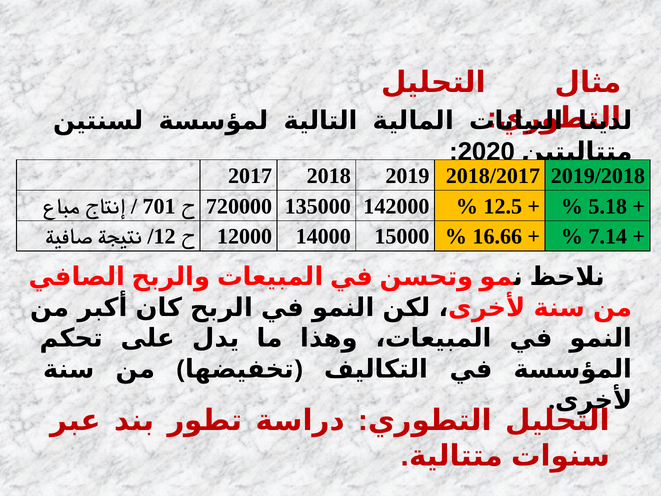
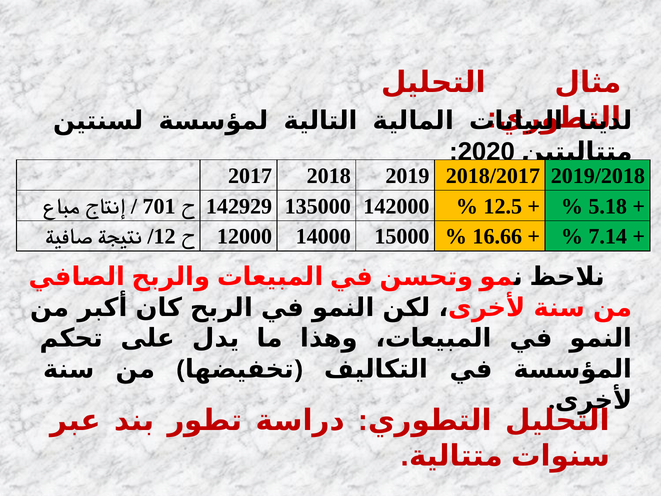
720000: 720000 -> 142929 (239, 206)
